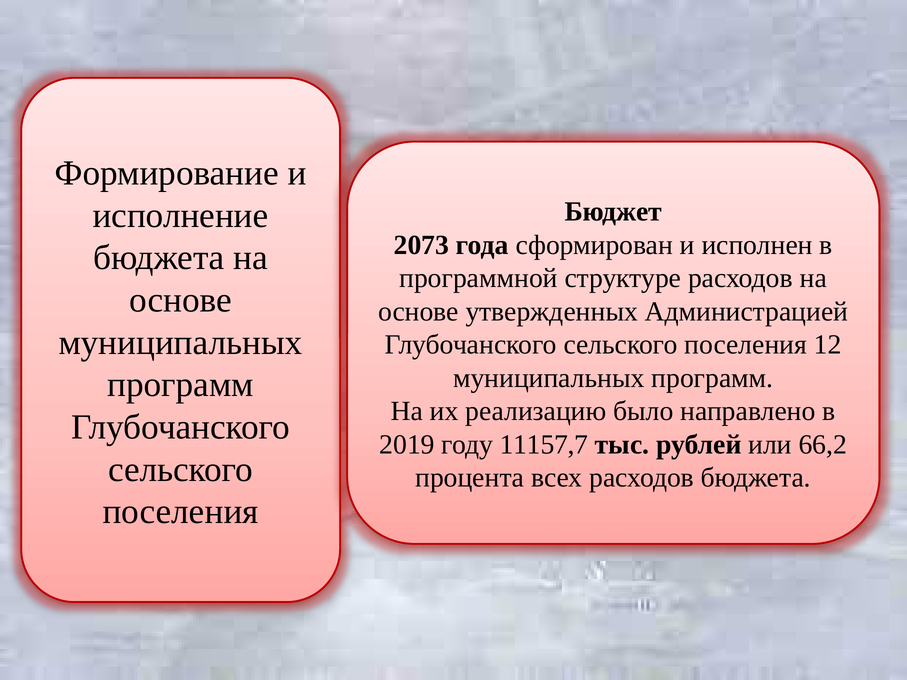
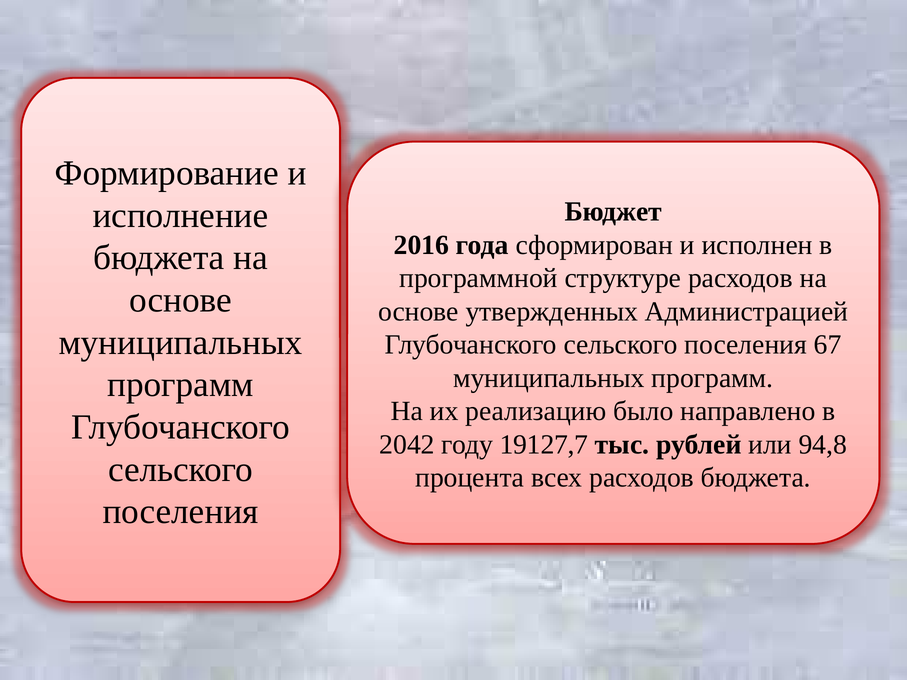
2073: 2073 -> 2016 (421, 245)
12: 12 -> 67 (828, 345)
2019: 2019 -> 2042 (407, 445)
11157,7: 11157,7 -> 19127,7 (544, 445)
66,2: 66,2 -> 94,8 (823, 445)
